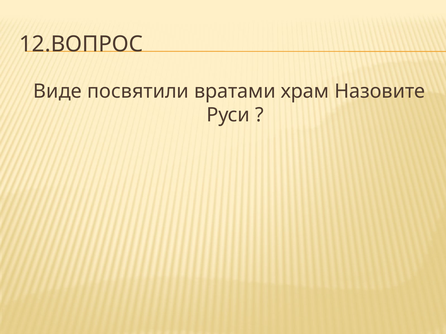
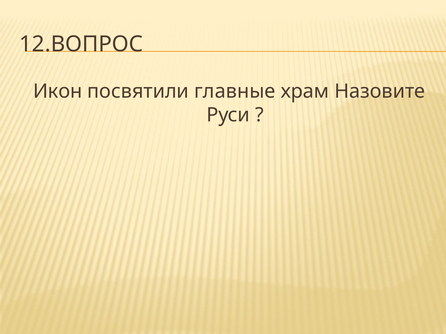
Виде: Виде -> Икон (58, 91)
вратами: вратами -> главные (235, 91)
